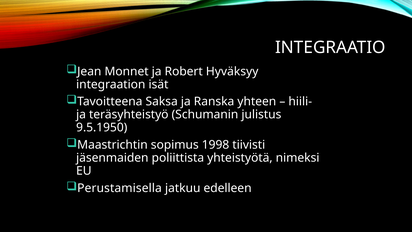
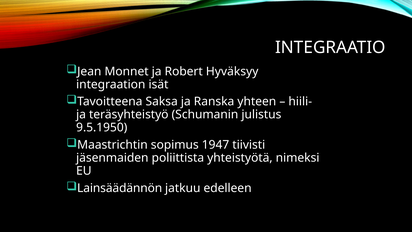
1998: 1998 -> 1947 (216, 145)
Perustamisella: Perustamisella -> Lainsäädännön (120, 188)
